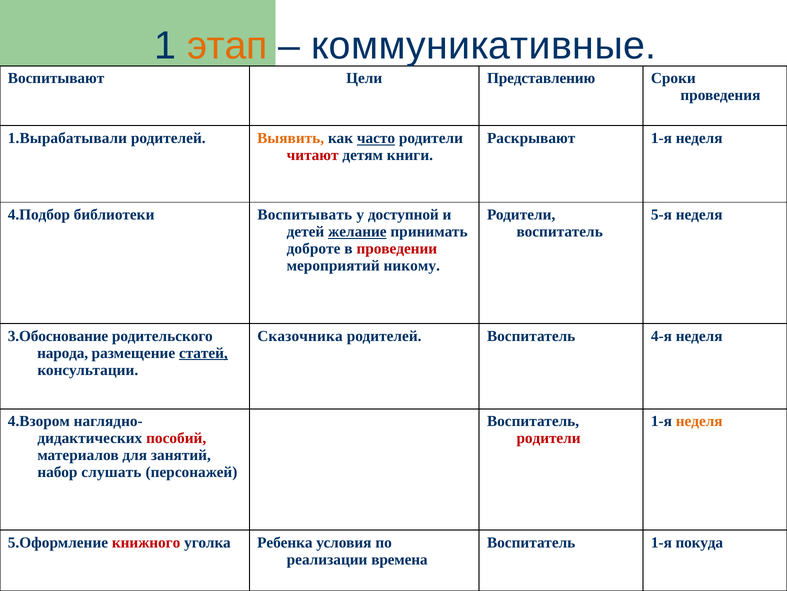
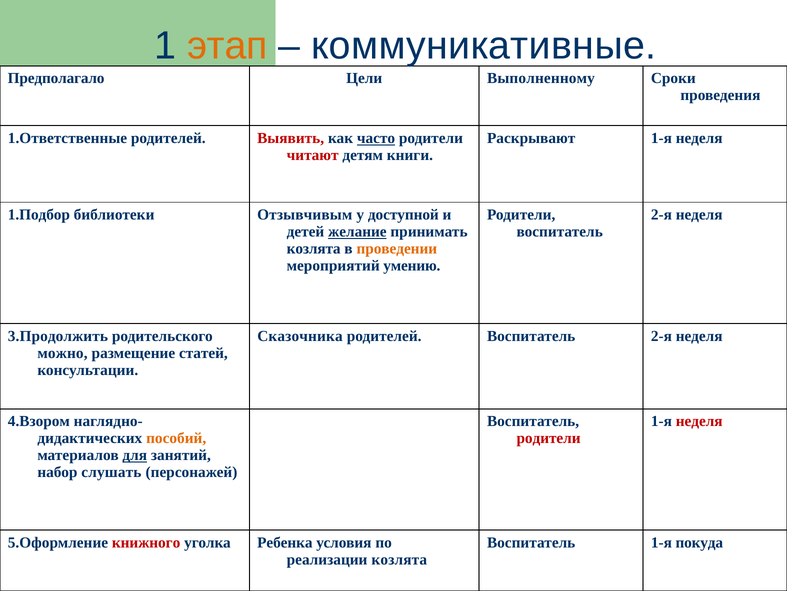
Воспитывают: Воспитывают -> Предполагало (56, 78)
Представлению: Представлению -> Выполненному (541, 78)
1.Вырабатывали: 1.Вырабатывали -> 1.Ответственные (67, 138)
Выявить colour: orange -> red (291, 138)
4.Подбор: 4.Подбор -> 1.Подбор (39, 215)
Воспитывать: Воспитывать -> Отзывчивым (305, 215)
5-я: 5-я -> 2-я (661, 215)
доброте: доброте -> козлята (314, 248)
проведении colour: red -> orange (397, 248)
никому: никому -> умению (412, 265)
3.Обоснование: 3.Обоснование -> 3.Продолжить (58, 336)
родителей Воспитатель 4-я: 4-я -> 2-я (661, 336)
народа: народа -> можно (63, 353)
статей underline: present -> none (203, 353)
неделя colour: orange -> red (699, 421)
пособий colour: red -> orange (176, 438)
для underline: none -> present (135, 455)
реализации времена: времена -> козлята (399, 559)
